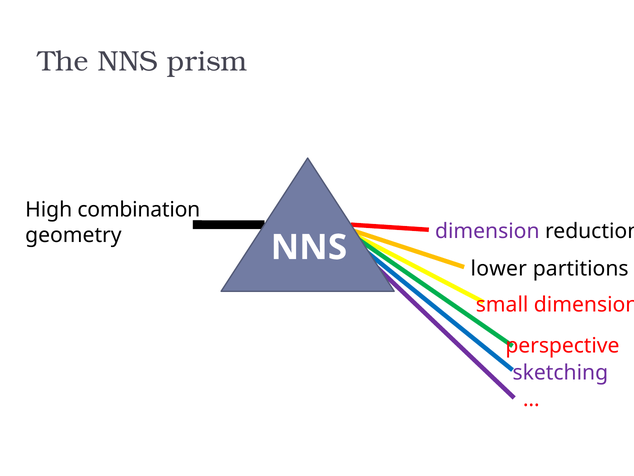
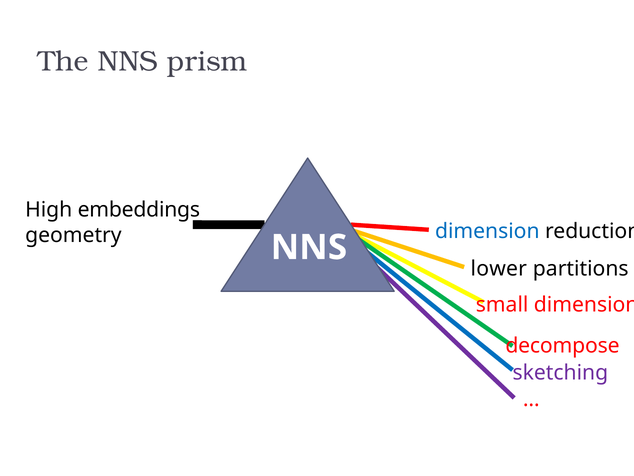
combination: combination -> embeddings (139, 210)
dimension colour: purple -> blue (487, 231)
perspective: perspective -> decompose (562, 345)
